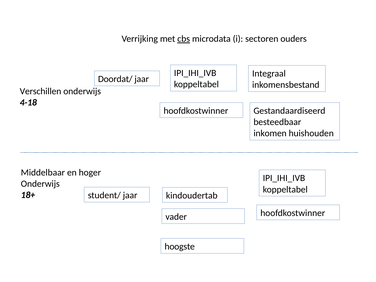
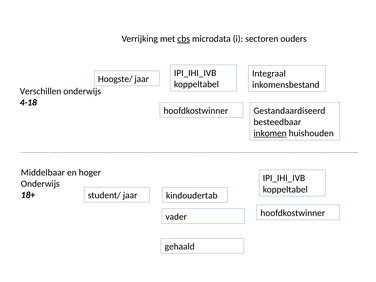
Doordat/: Doordat/ -> Hoogste/ (115, 79)
inkomen underline: none -> present (270, 133)
hoogste: hoogste -> gehaald (180, 246)
